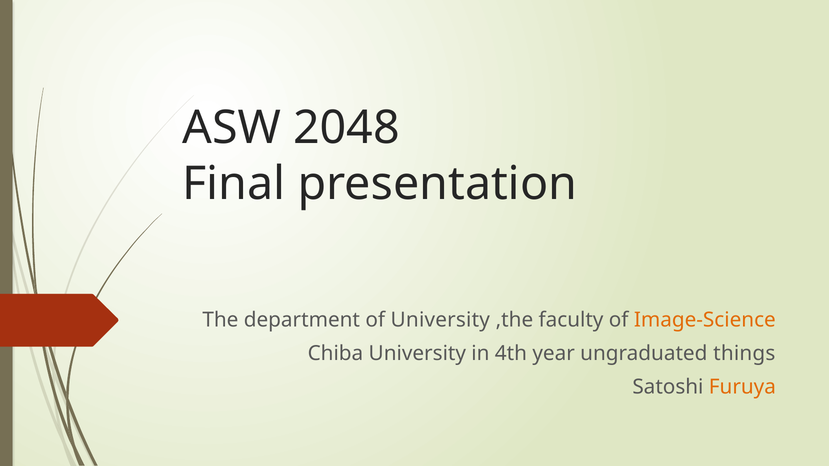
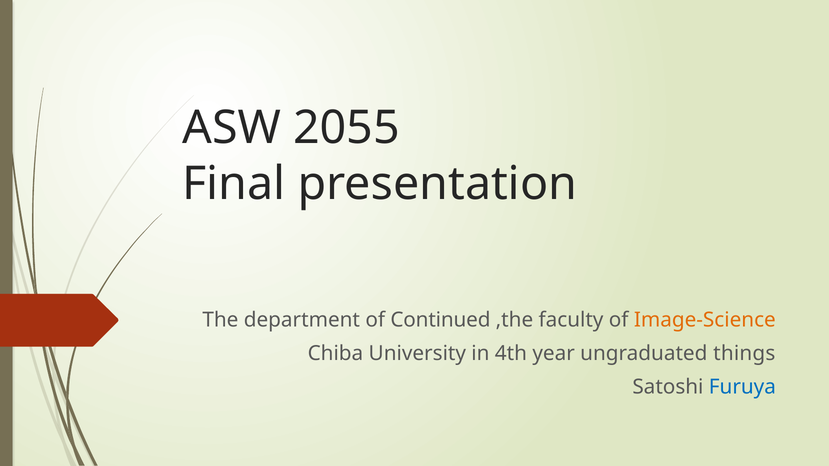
2048: 2048 -> 2055 (346, 128)
of University: University -> Continued (440, 320)
Furuya colour: orange -> blue (742, 387)
